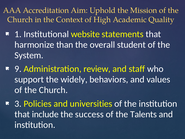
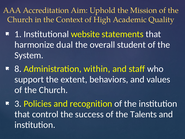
than: than -> dual (65, 45)
9: 9 -> 8 (18, 69)
review: review -> within (97, 69)
widely: widely -> extent (74, 79)
universities: universities -> recognition (91, 103)
include: include -> control (45, 114)
